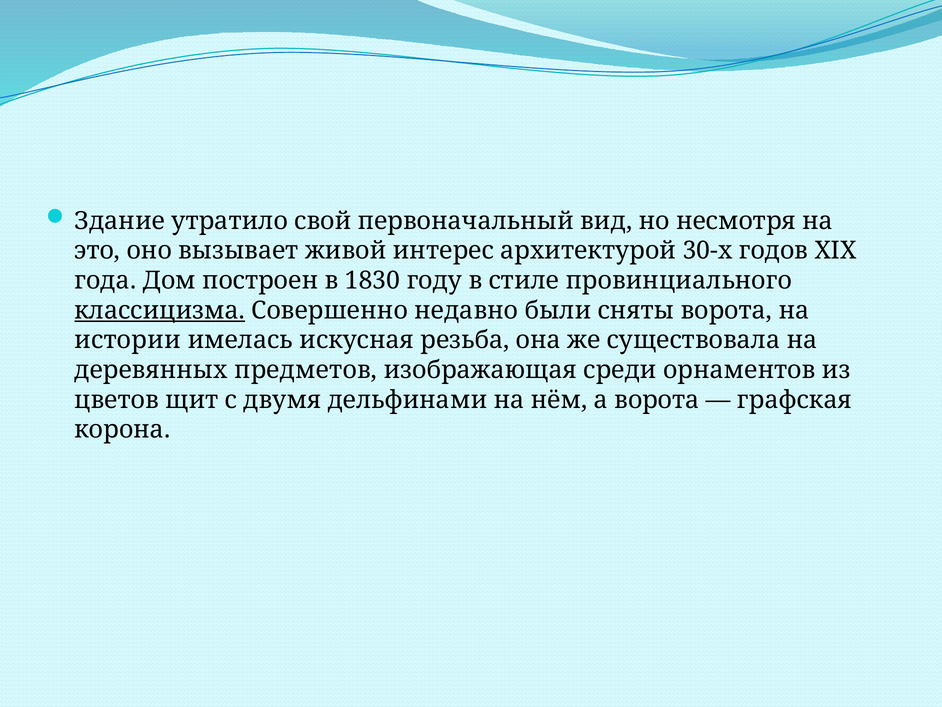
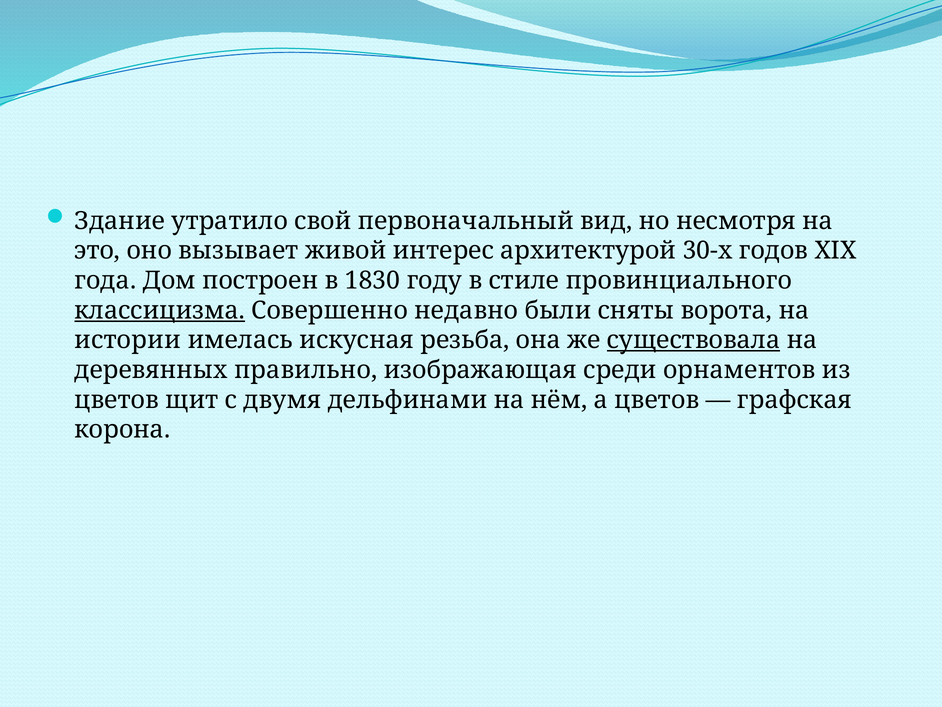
существовала underline: none -> present (693, 340)
предметов: предметов -> правильно (306, 370)
а ворота: ворота -> цветов (657, 400)
